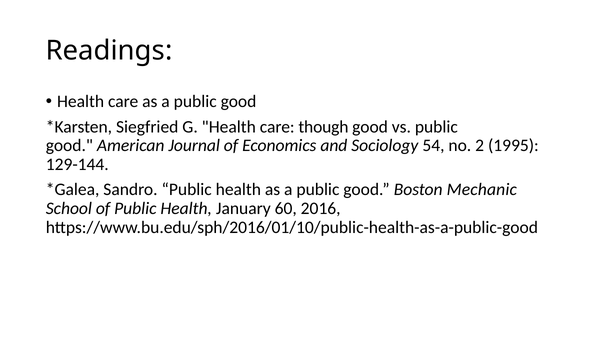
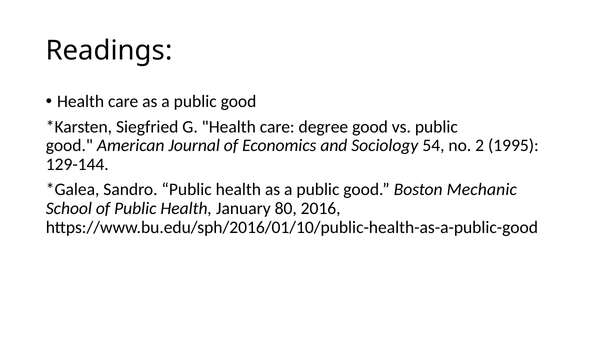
though: though -> degree (323, 127)
60: 60 -> 80 (286, 209)
